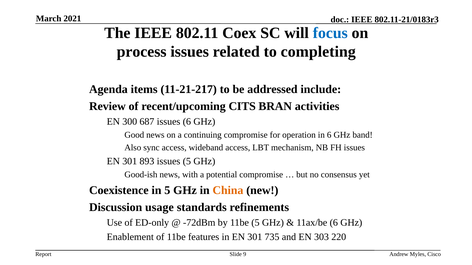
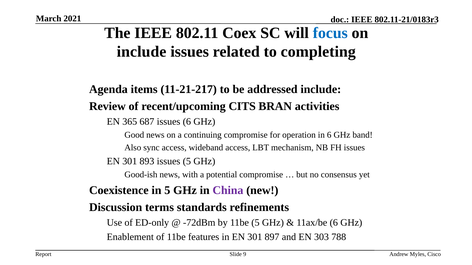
process: process -> include (142, 52)
300: 300 -> 365 (130, 122)
China colour: orange -> purple (228, 191)
usage: usage -> terms (160, 208)
735: 735 -> 897 (272, 237)
220: 220 -> 788 (339, 237)
